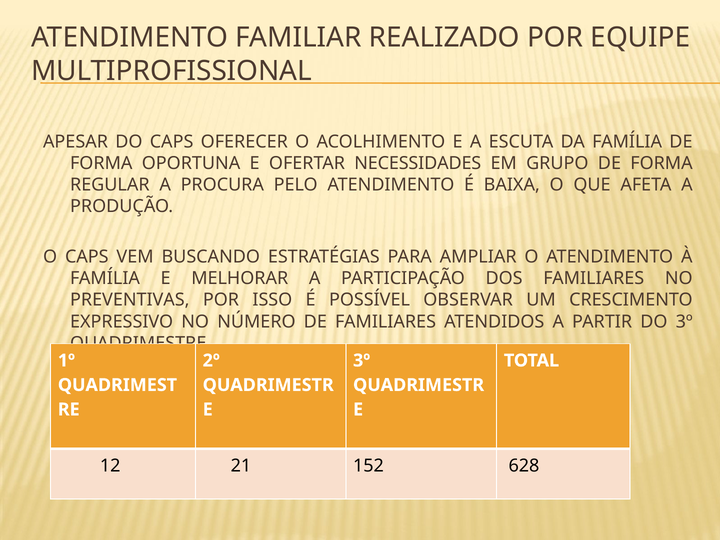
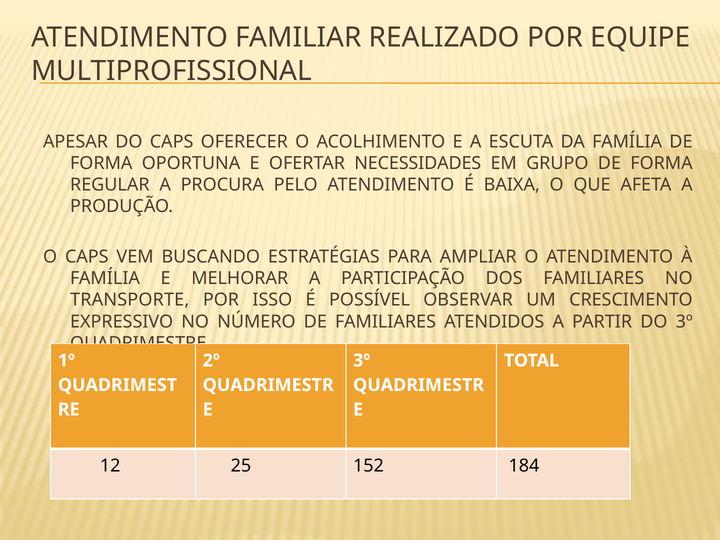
PREVENTIVAS: PREVENTIVAS -> TRANSPORTE (130, 300)
21: 21 -> 25 (241, 466)
628: 628 -> 184 (524, 466)
